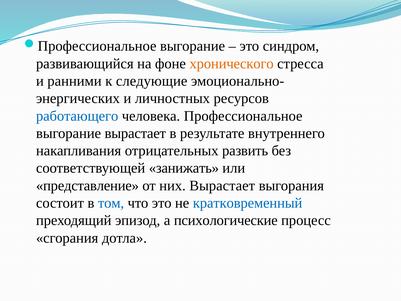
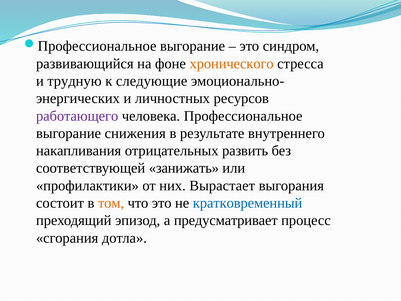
ранними: ранними -> трудную (75, 81)
работающего colour: blue -> purple (77, 116)
выгорание вырастает: вырастает -> снижения (135, 133)
представление: представление -> профилактики (87, 185)
том colour: blue -> orange (111, 203)
психологические: психологические -> предусматривает (226, 220)
